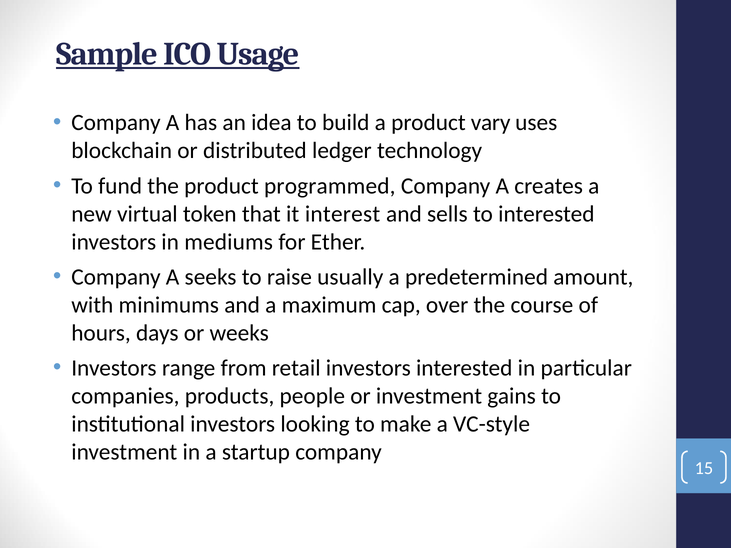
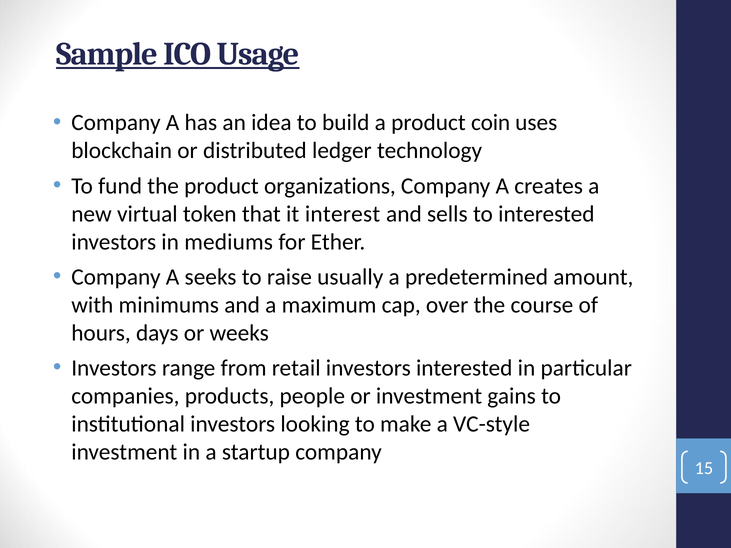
vary: vary -> coin (491, 123)
programmed: programmed -> organizations (330, 186)
